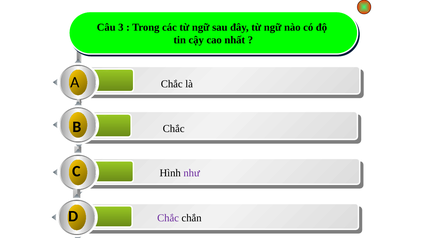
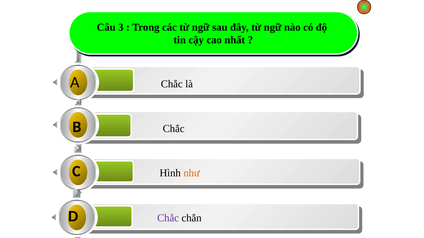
như colour: purple -> orange (192, 173)
